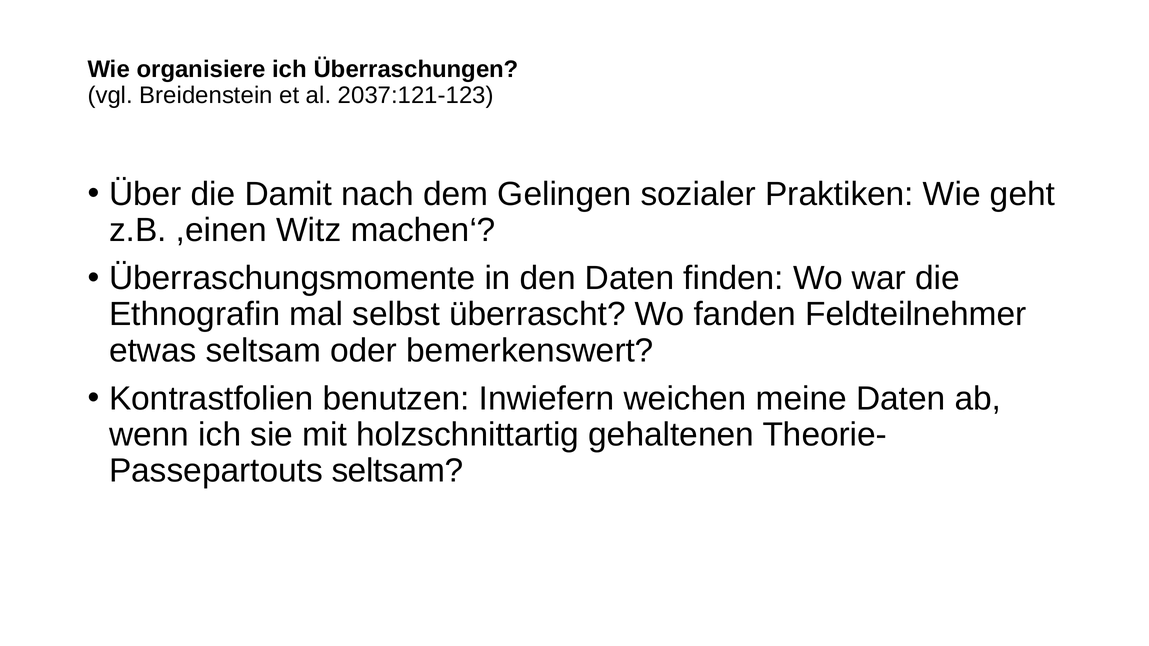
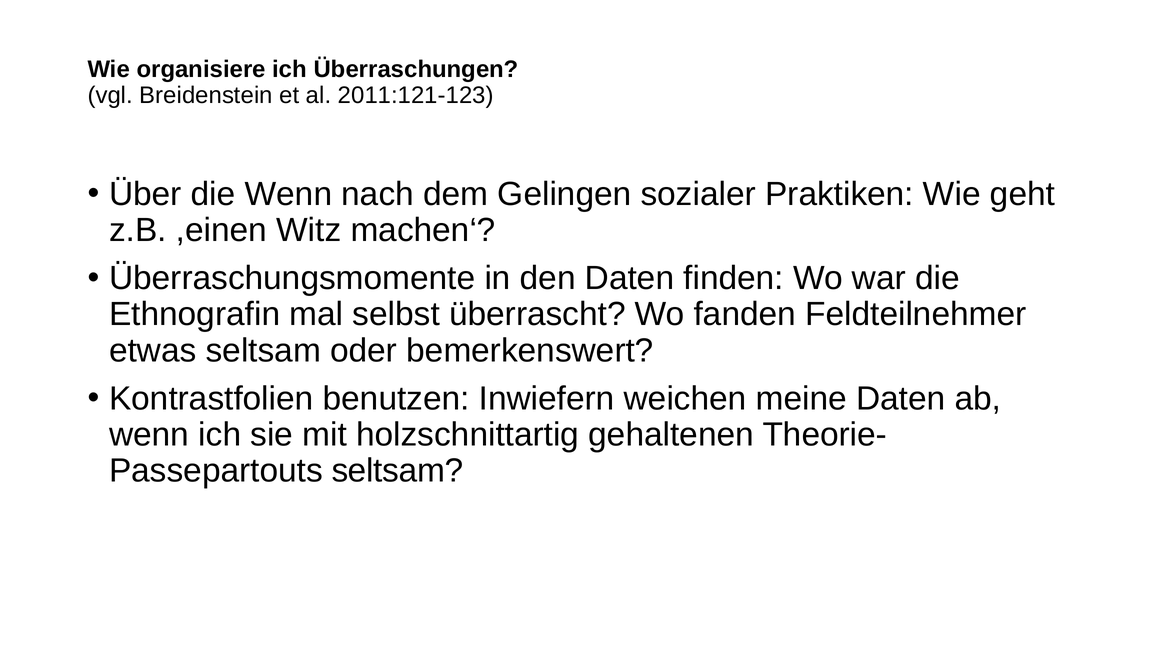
2037:121-123: 2037:121-123 -> 2011:121-123 (416, 95)
die Damit: Damit -> Wenn (288, 194)
